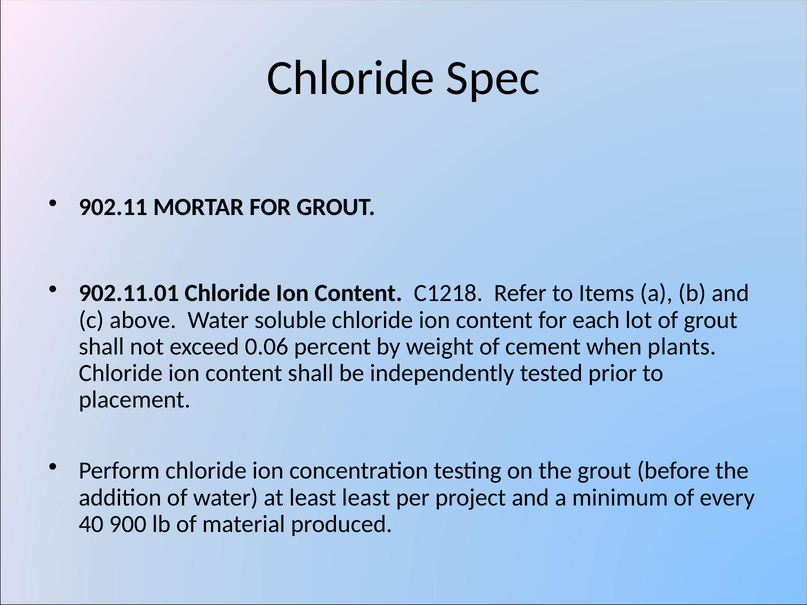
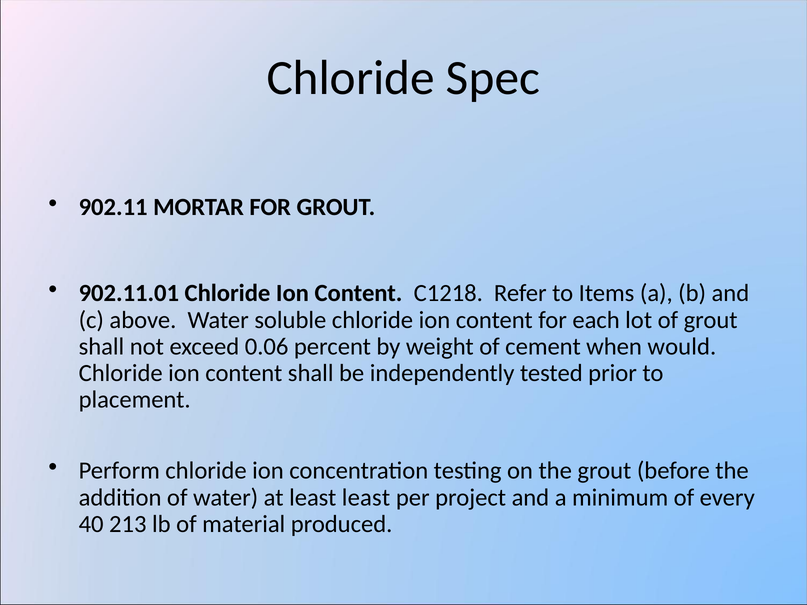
plants: plants -> would (682, 347)
900: 900 -> 213 (128, 524)
